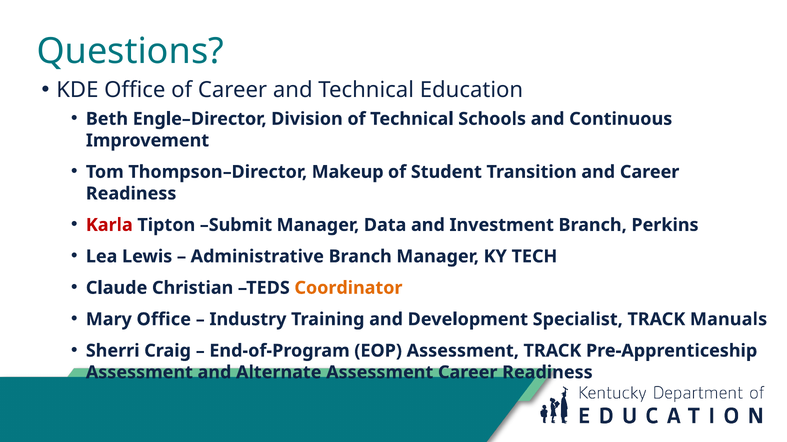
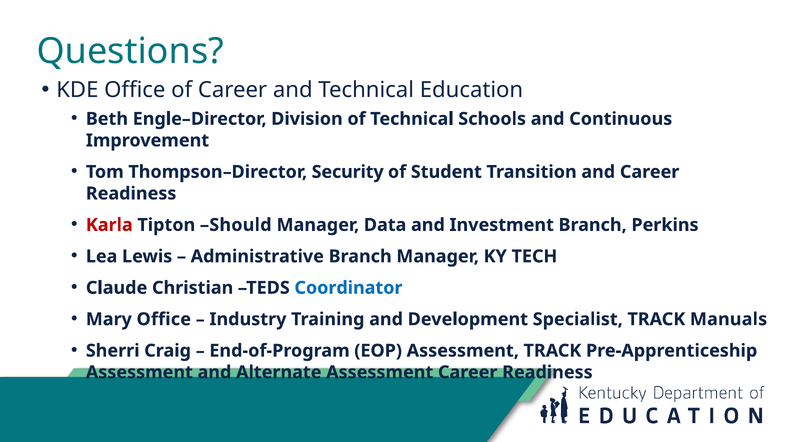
Makeup: Makeup -> Security (348, 172)
Submit: Submit -> Should (236, 225)
Coordinator colour: orange -> blue (348, 288)
